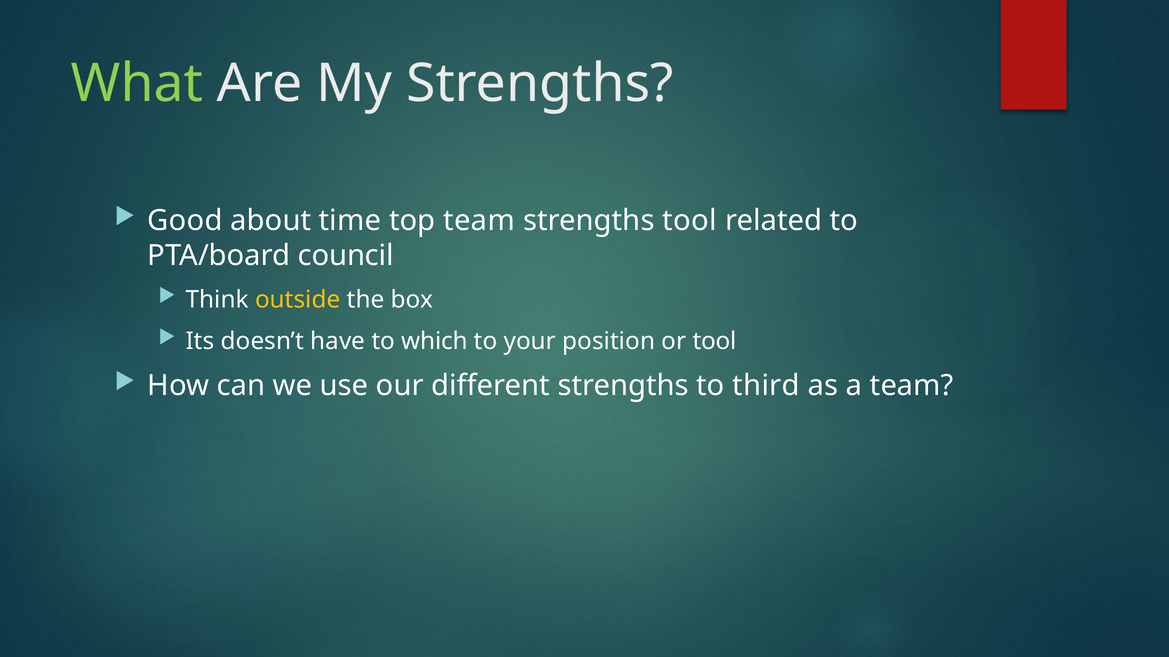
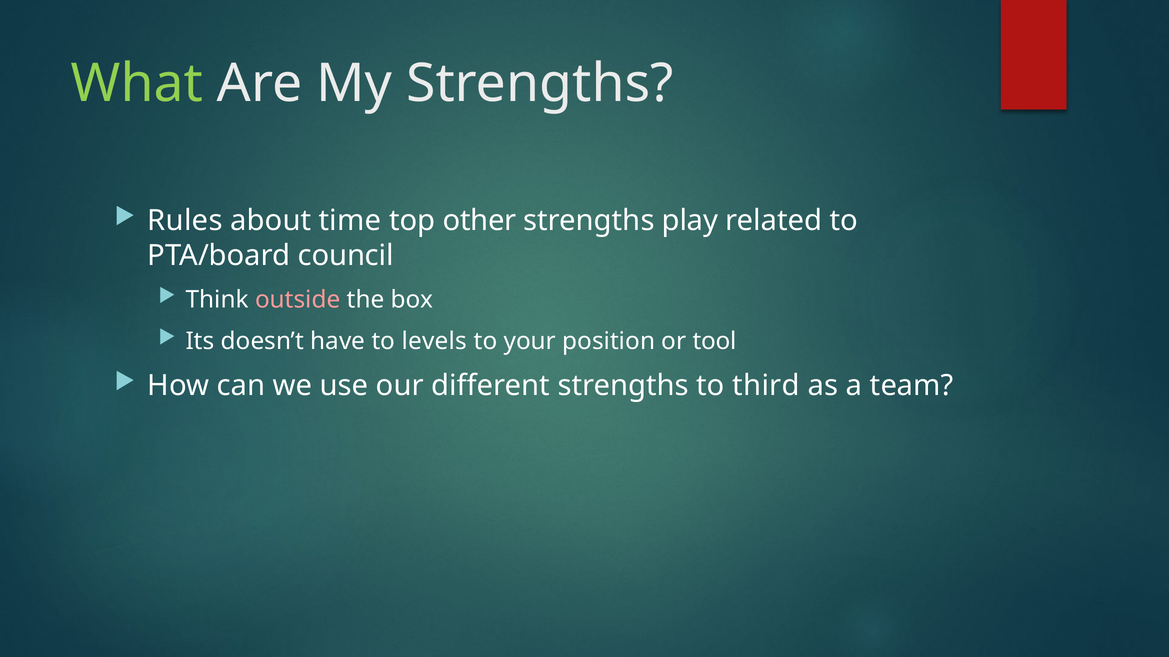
Good: Good -> Rules (185, 221)
top team: team -> other (479, 221)
strengths tool: tool -> play (690, 221)
outside colour: yellow -> pink (298, 300)
which: which -> levels (434, 341)
